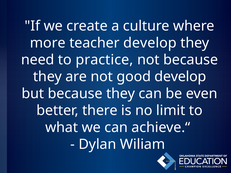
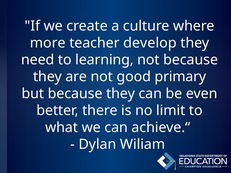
practice: practice -> learning (104, 60)
good develop: develop -> primary (180, 77)
